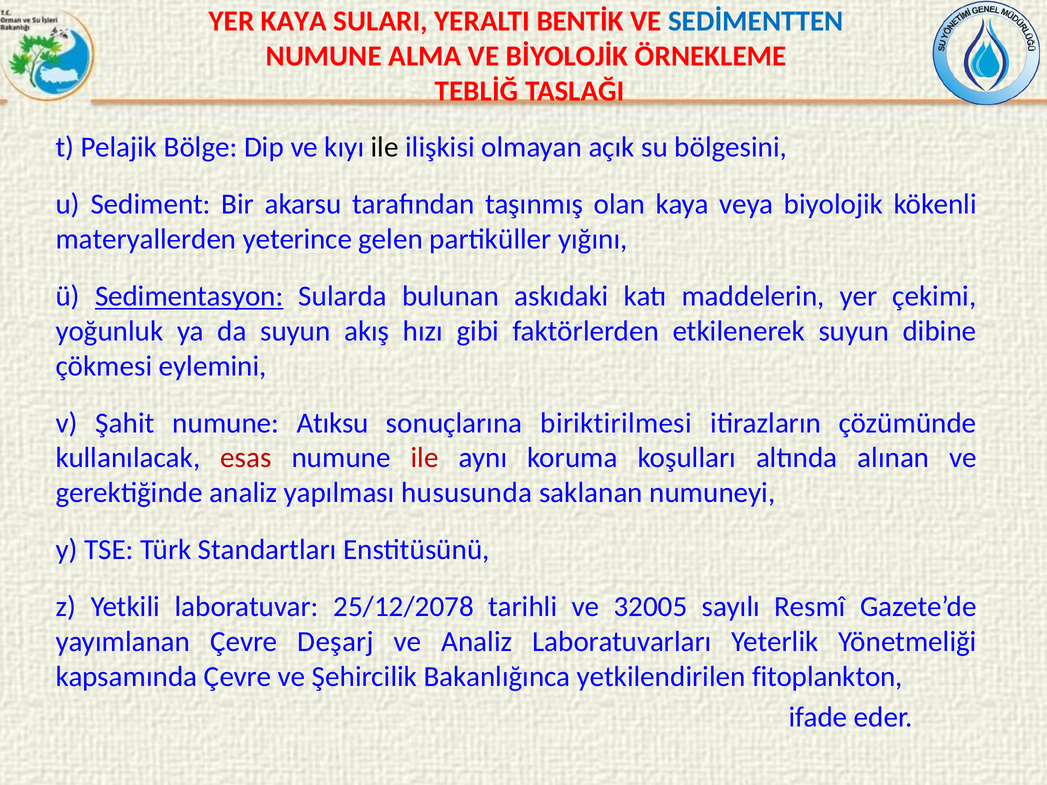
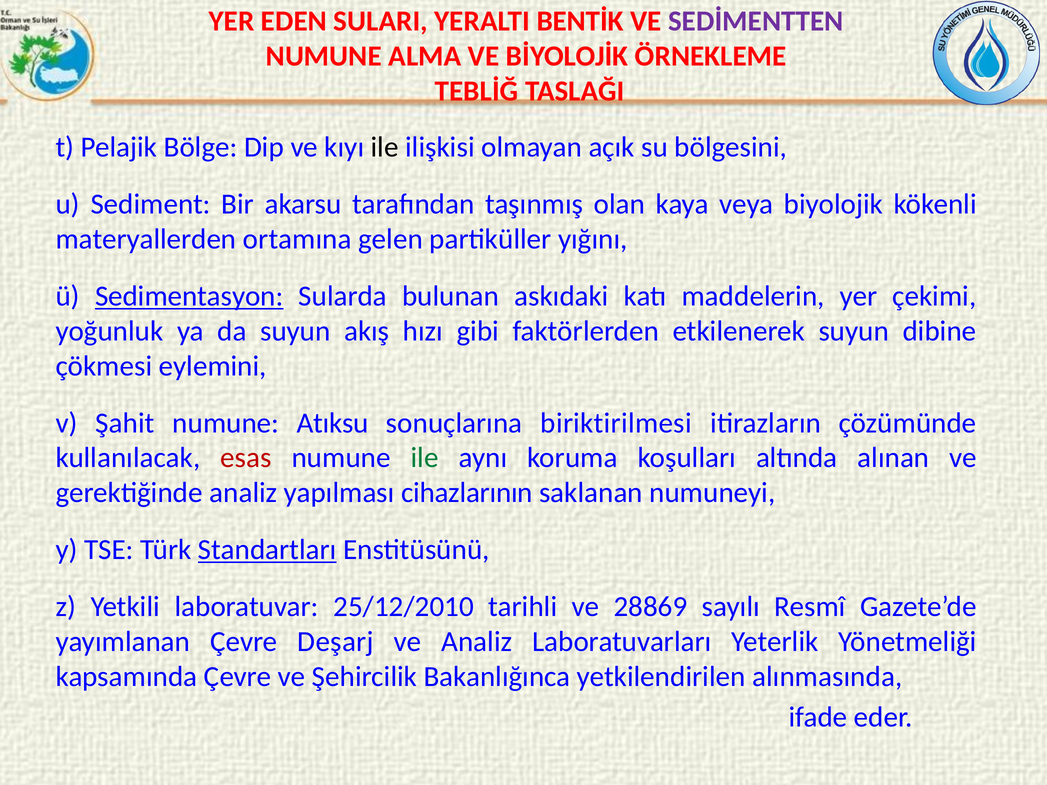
YER KAYA: KAYA -> EDEN (294, 21)
SEDİMENTTEN colour: blue -> purple (756, 21)
yeterince: yeterince -> ortamına (297, 239)
ile colour: red -> green (425, 458)
hususunda: hususunda -> cihazlarının (467, 493)
Standartları underline: none -> present (267, 550)
25/12/2078: 25/12/2078 -> 25/12/2010 (404, 607)
32005: 32005 -> 28869 (650, 607)
fitoplankton: fitoplankton -> alınmasında (827, 677)
